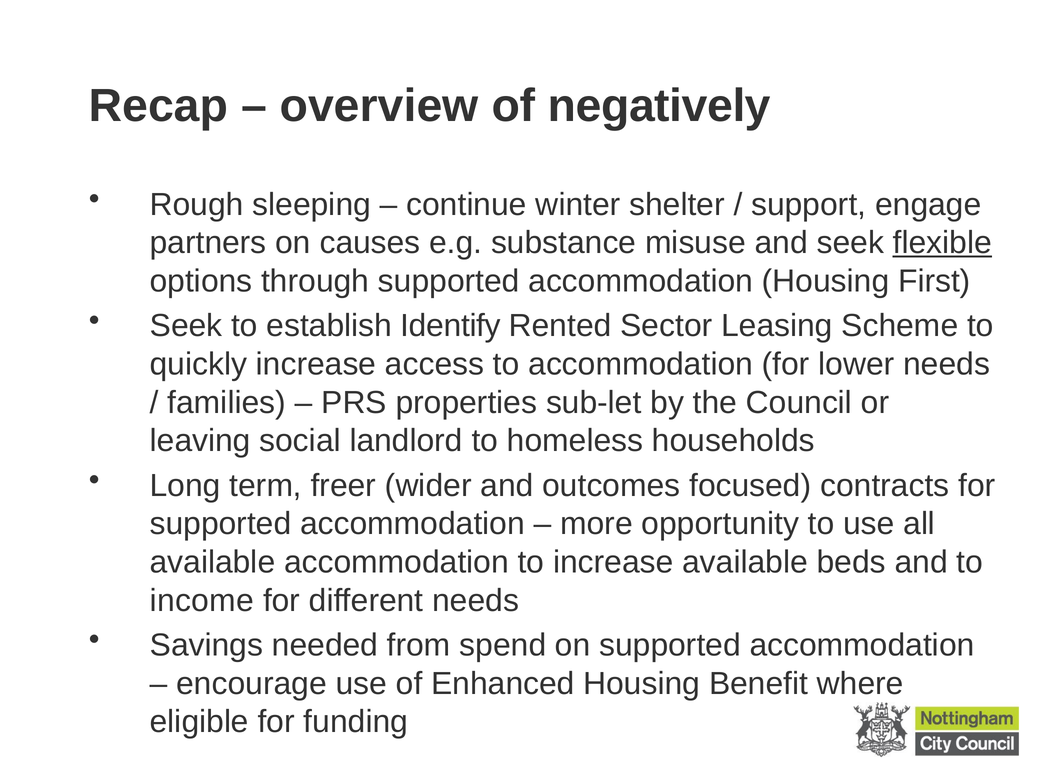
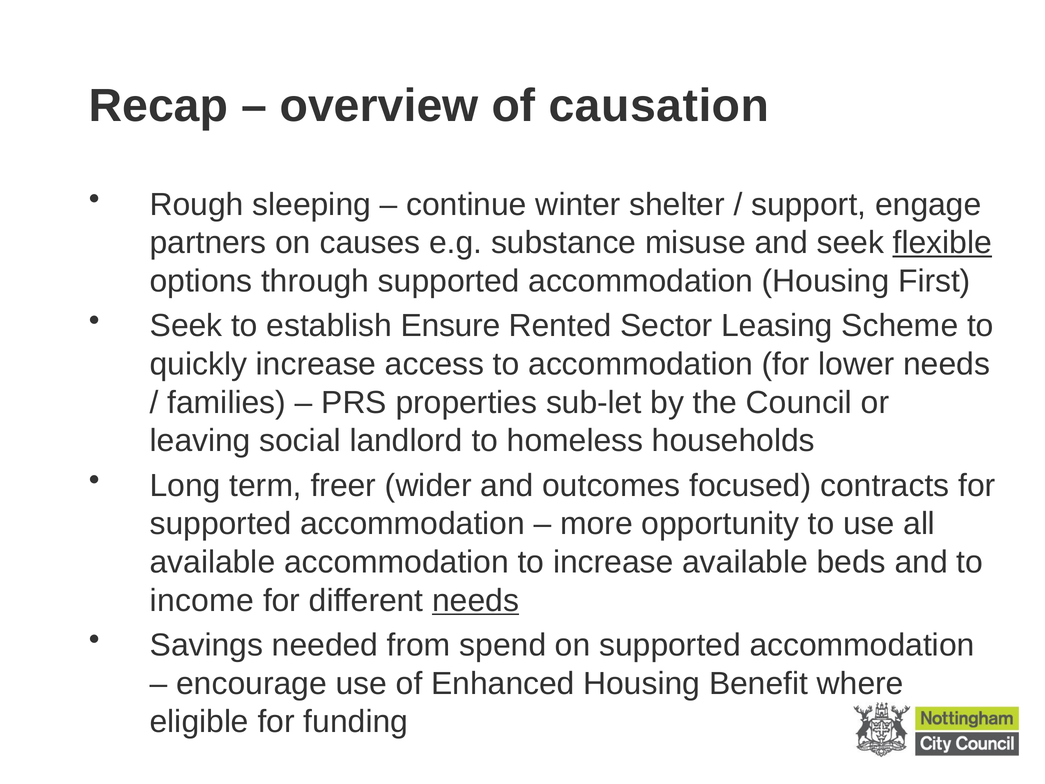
negatively: negatively -> causation (659, 106)
Identify: Identify -> Ensure (451, 326)
needs underline: none -> present (476, 600)
